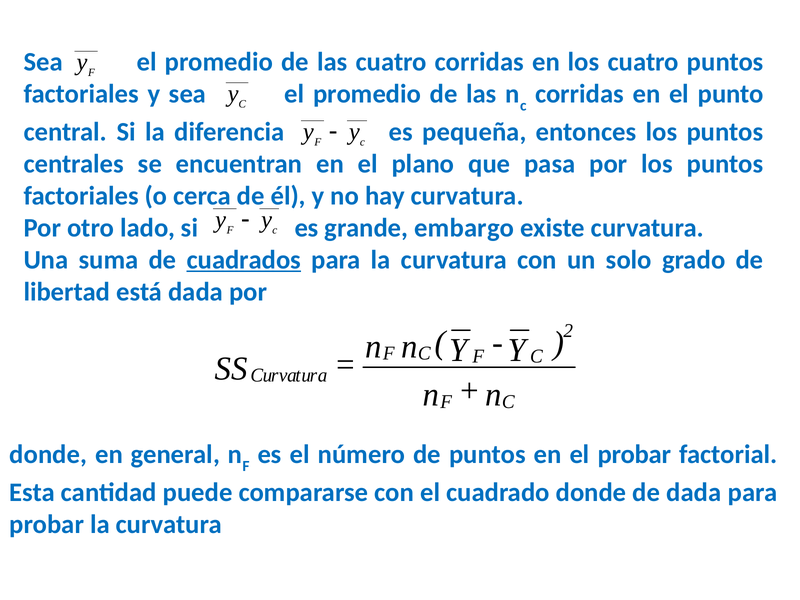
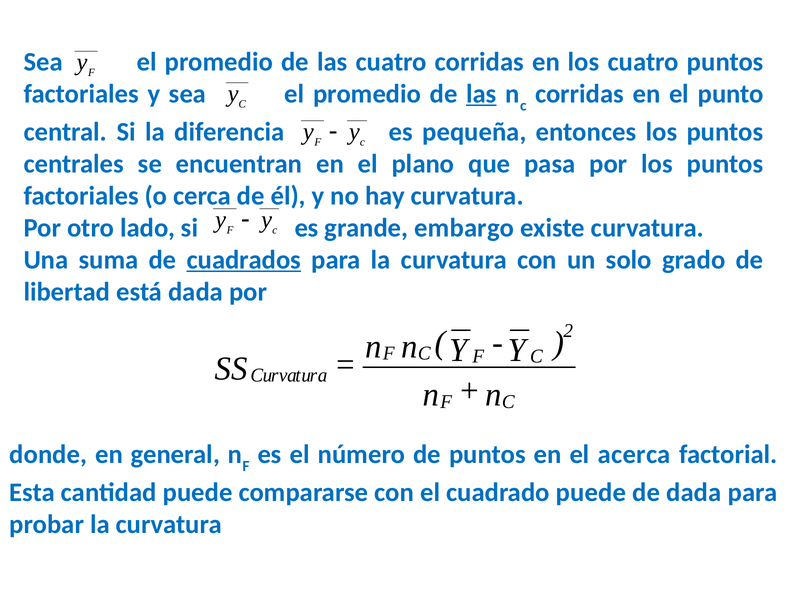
las underline: none -> present (481, 94)
el probar: probar -> acerca (634, 455)
cuadrado donde: donde -> puede (591, 492)
